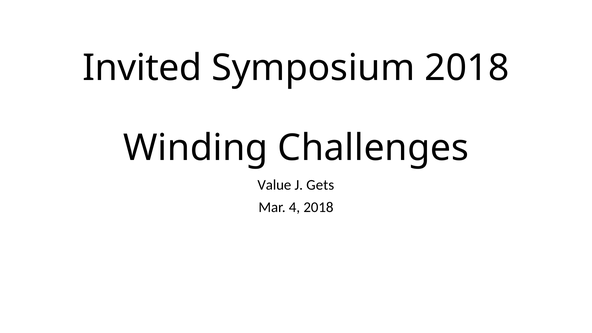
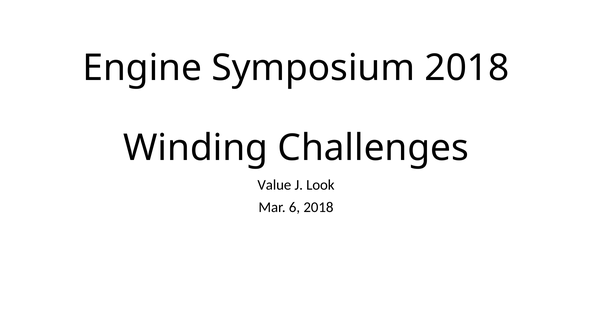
Invited: Invited -> Engine (142, 68)
Gets: Gets -> Look (320, 185)
4: 4 -> 6 (295, 207)
